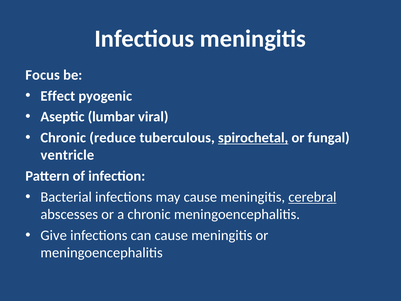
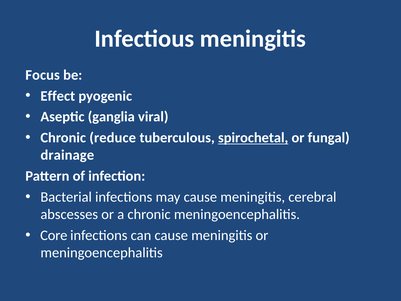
lumbar: lumbar -> ganglia (111, 117)
ventricle: ventricle -> drainage (67, 155)
cerebral underline: present -> none (312, 197)
Give: Give -> Core (54, 235)
